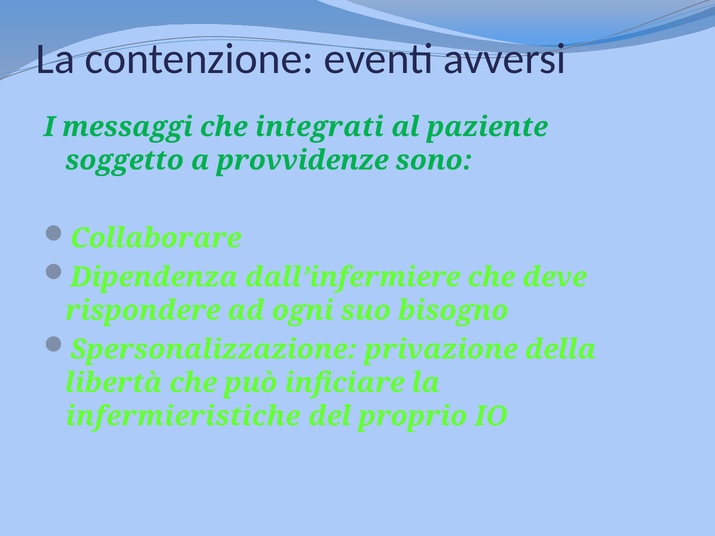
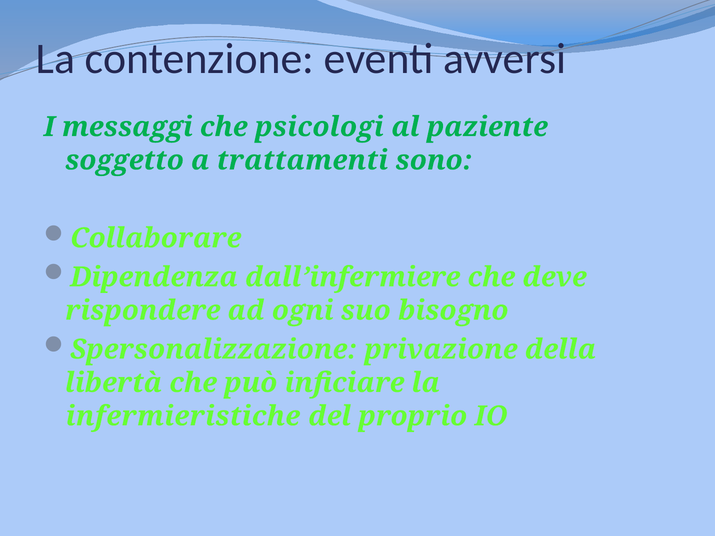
integrati: integrati -> psicologi (319, 127)
provvidenze: provvidenze -> trattamenti (302, 160)
